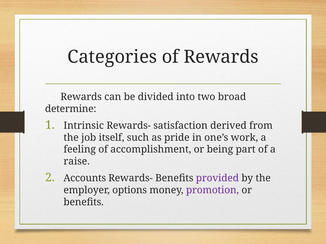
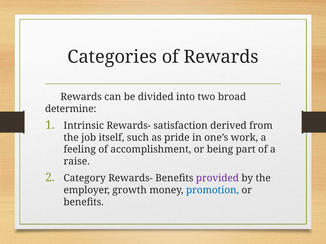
Accounts: Accounts -> Category (85, 179)
options: options -> growth (130, 191)
promotion colour: purple -> blue (213, 191)
